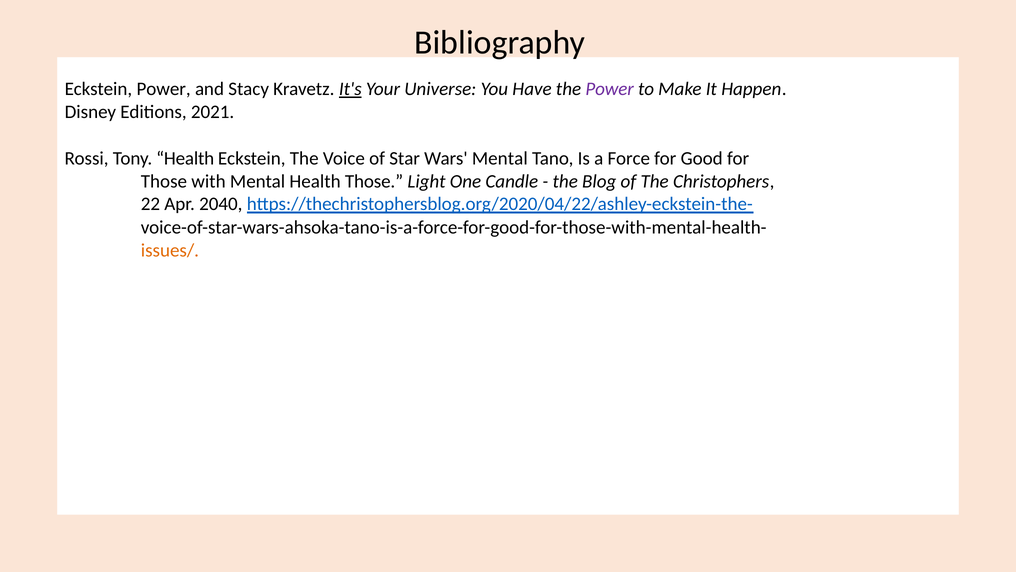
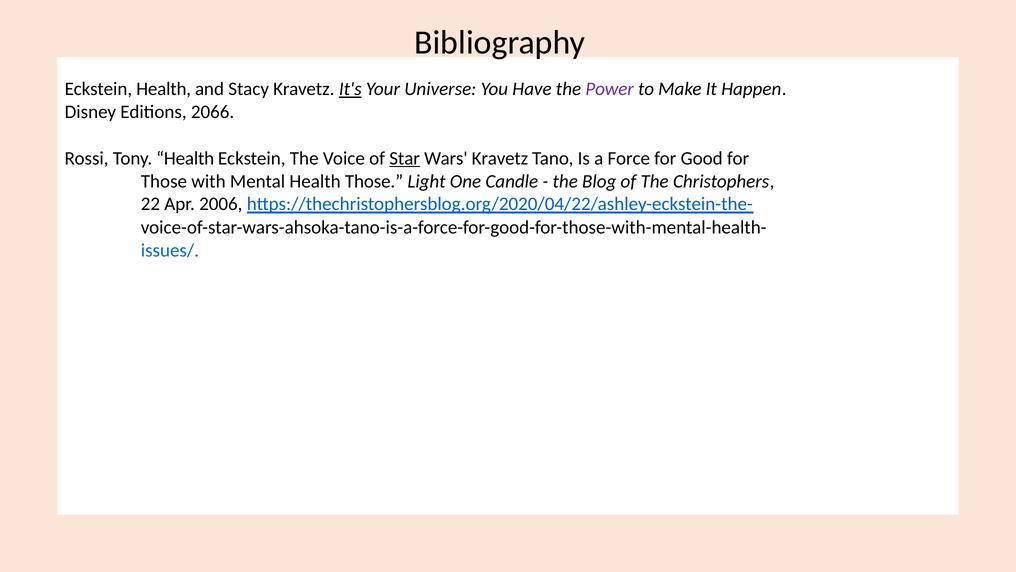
Eckstein Power: Power -> Health (164, 89)
2021: 2021 -> 2066 (213, 112)
Star underline: none -> present (405, 158)
Wars Mental: Mental -> Kravetz (500, 158)
2040: 2040 -> 2006 (221, 204)
issues/ colour: orange -> blue (170, 250)
